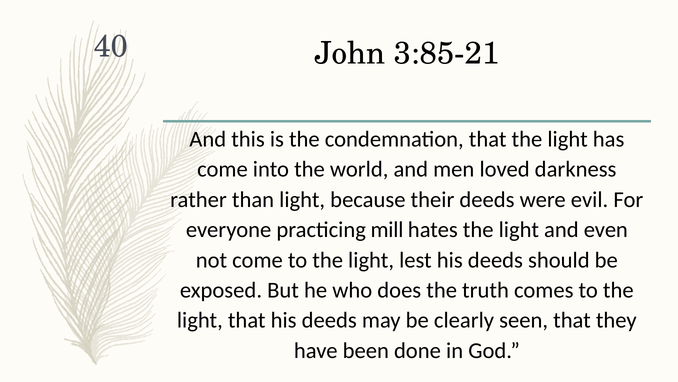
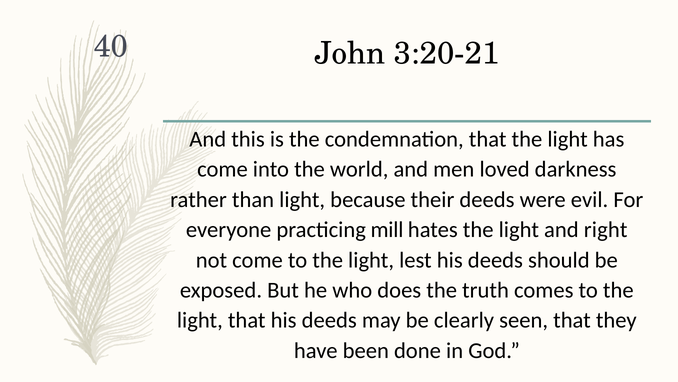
3:85-21: 3:85-21 -> 3:20-21 (447, 53)
even: even -> right (606, 229)
